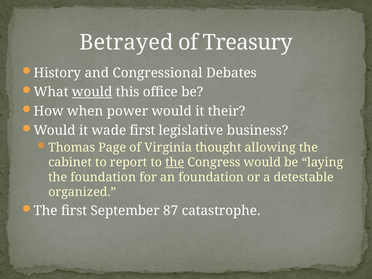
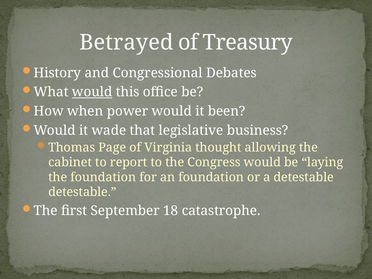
their: their -> been (227, 111)
wade first: first -> that (142, 130)
the underline: present -> none (175, 162)
organized: organized -> detestable (82, 192)
87: 87 -> 18 (171, 211)
